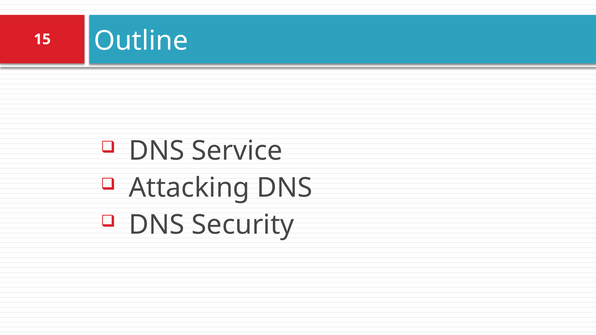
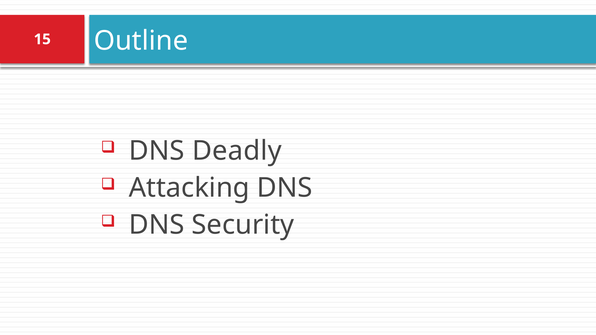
Service: Service -> Deadly (237, 151)
